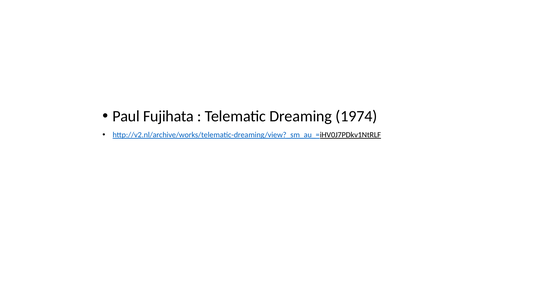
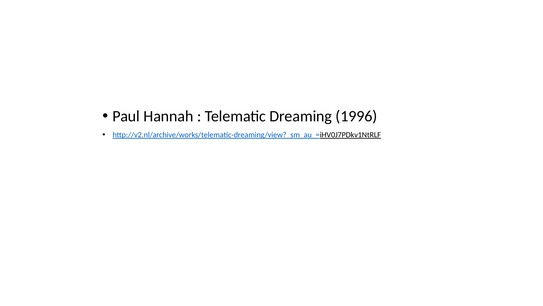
Fujihata: Fujihata -> Hannah (168, 116)
1974: 1974 -> 1996 (356, 116)
